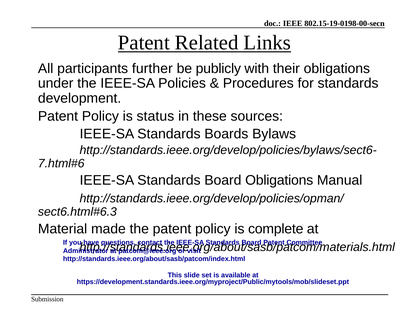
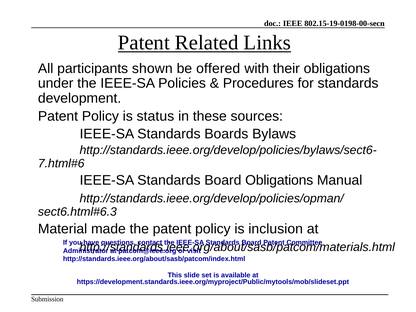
further: further -> shown (152, 68)
publicly: publicly -> offered (218, 68)
complete: complete -> inclusion (276, 229)
